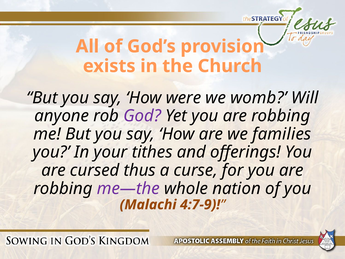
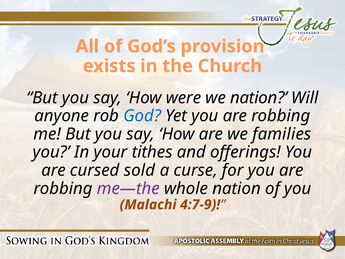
we womb: womb -> nation (259, 98)
God colour: purple -> blue (142, 116)
thus: thus -> sold (140, 170)
